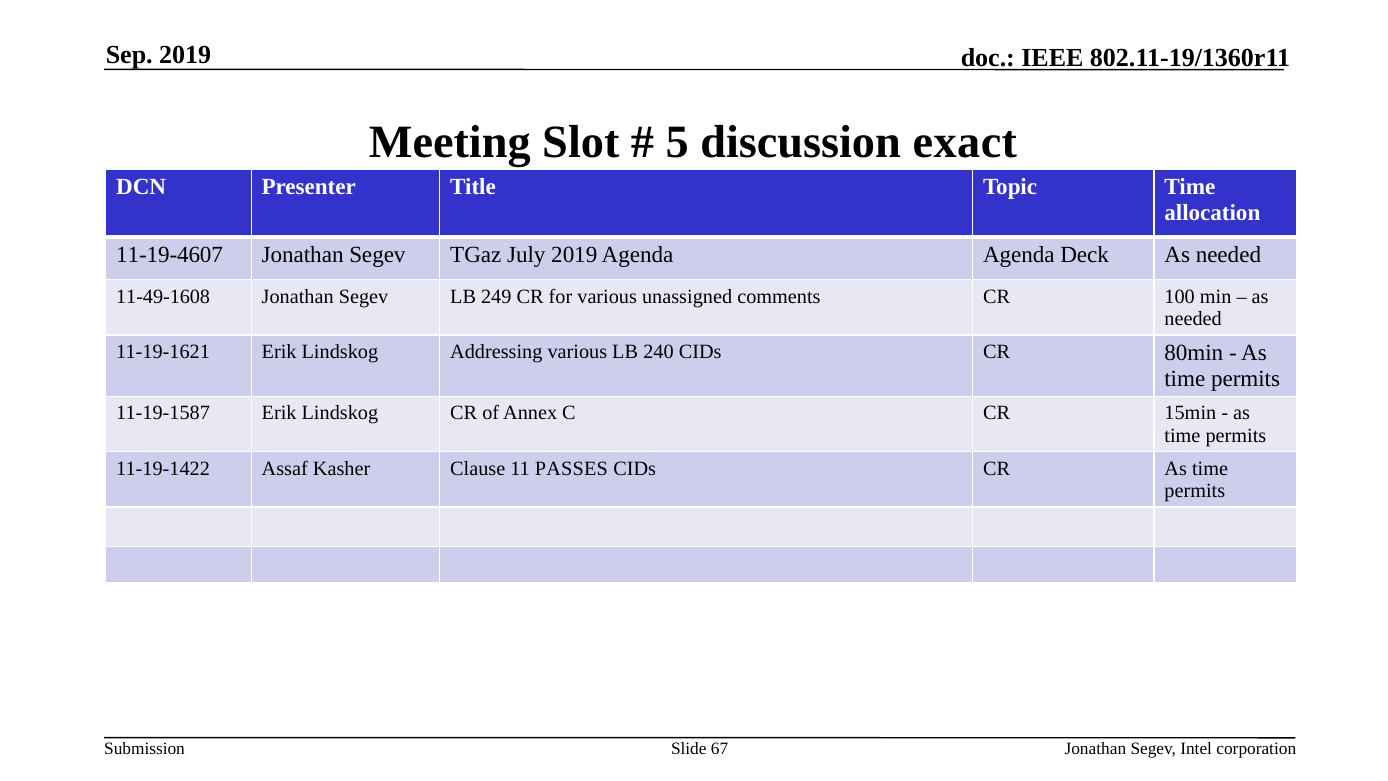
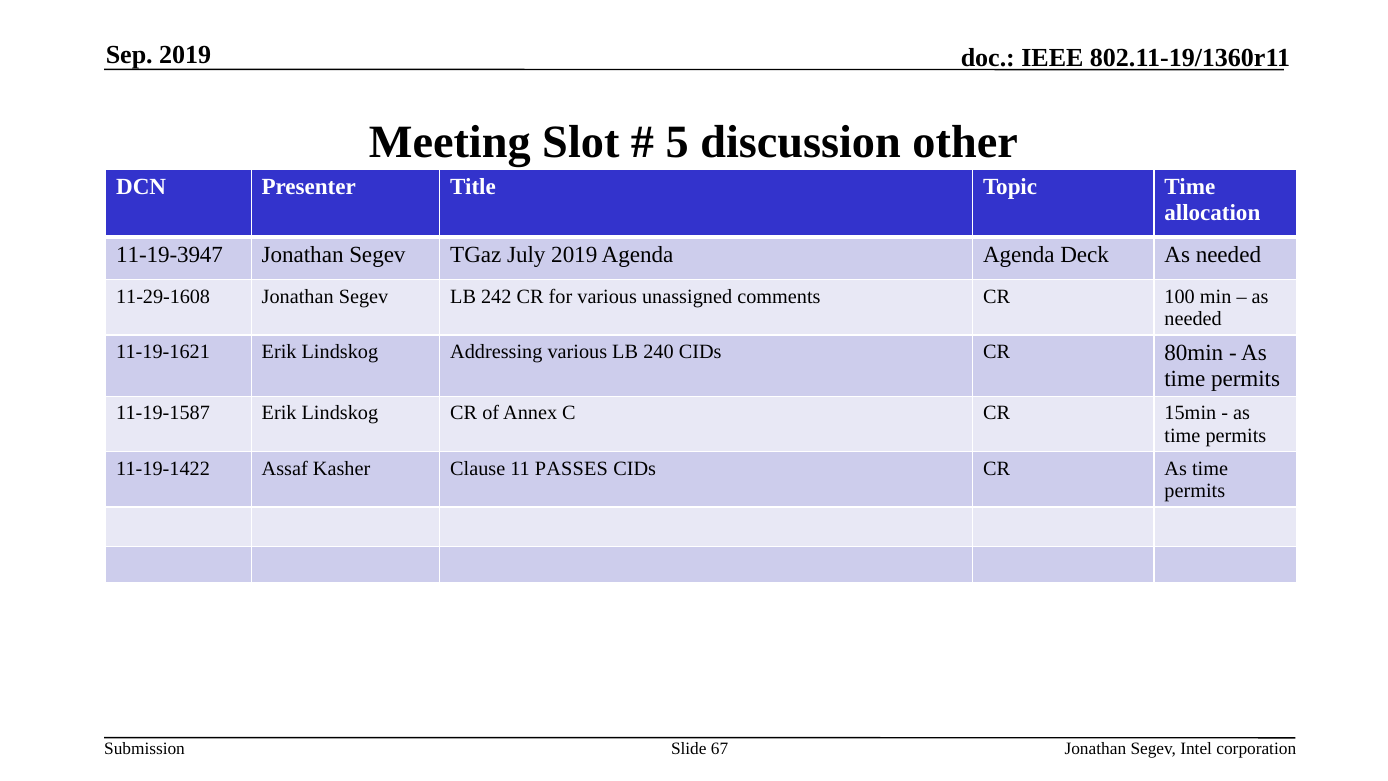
exact: exact -> other (965, 142)
11-19-4607: 11-19-4607 -> 11-19-3947 (170, 255)
11-49-1608: 11-49-1608 -> 11-29-1608 (163, 296)
249: 249 -> 242 (496, 296)
